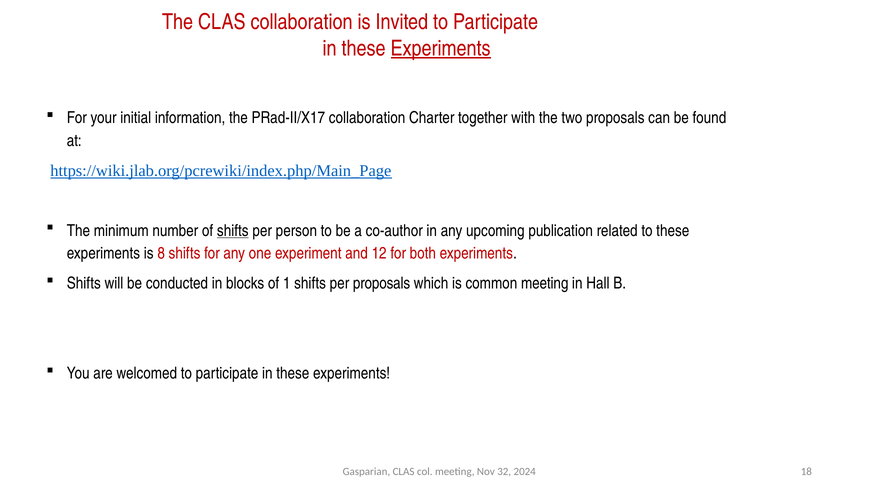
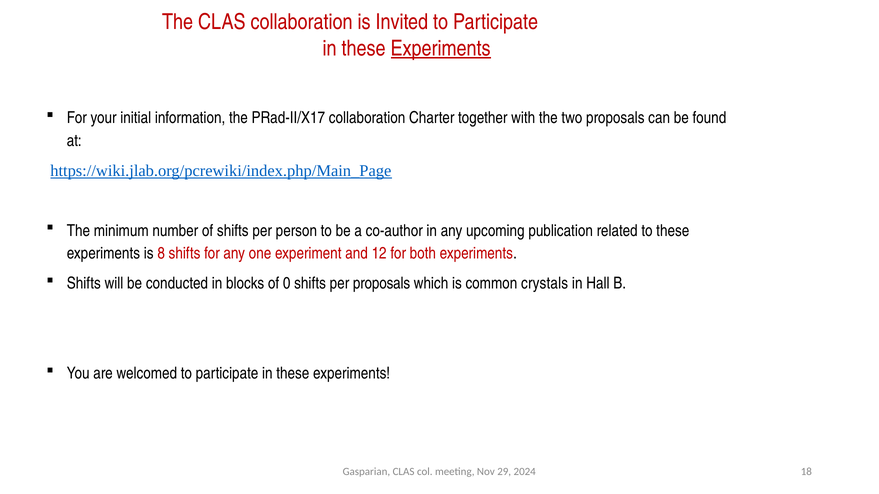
shifts underline: present -> none (233, 231)
1: 1 -> 0 (287, 284)
common meeting: meeting -> crystals (545, 284)
32: 32 -> 29 (504, 472)
